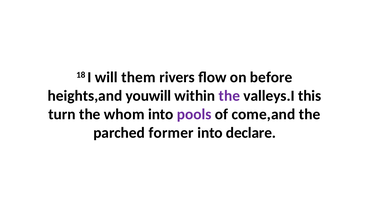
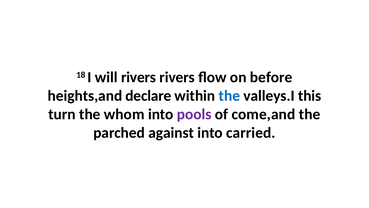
will them: them -> rivers (139, 77)
youwill: youwill -> declare (148, 96)
the colour: purple -> blue (229, 96)
former: former -> against (171, 133)
declare: declare -> carried (251, 133)
